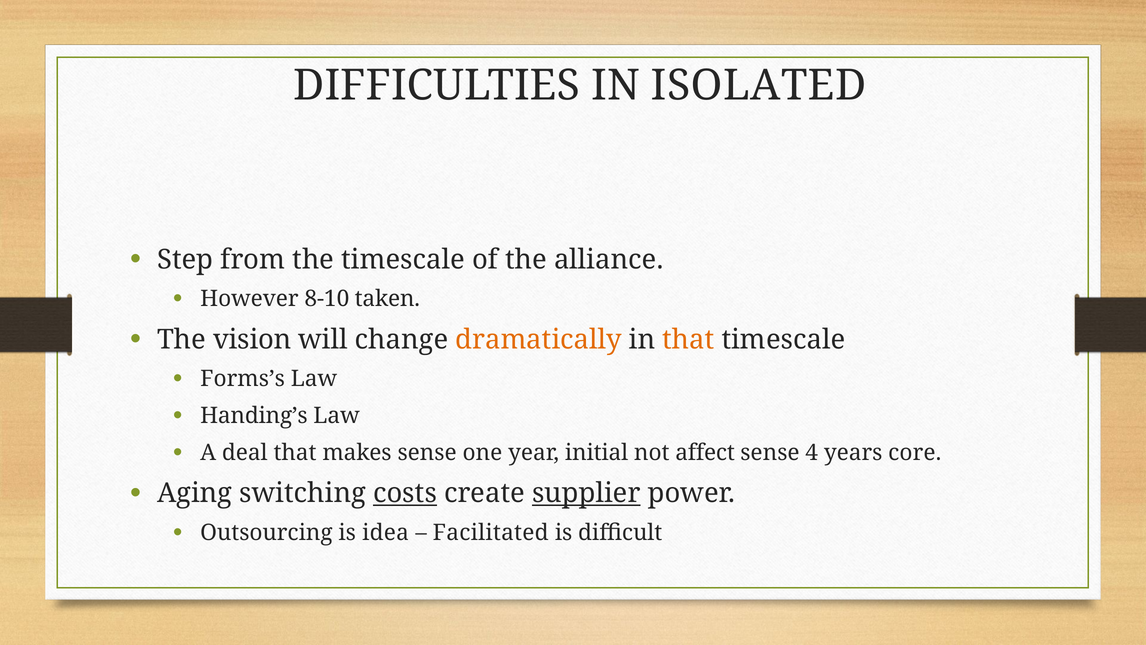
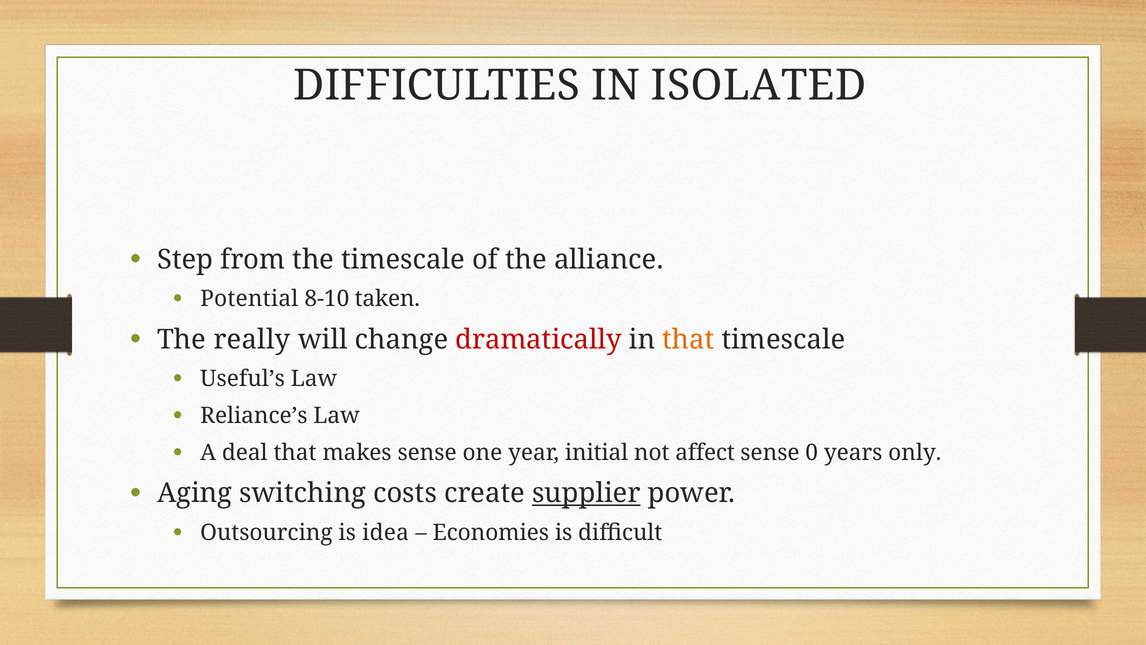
However: However -> Potential (249, 299)
vision: vision -> really (252, 339)
dramatically colour: orange -> red (539, 339)
Forms’s: Forms’s -> Useful’s (243, 379)
Handing’s: Handing’s -> Reliance’s (254, 416)
4: 4 -> 0 (812, 453)
core: core -> only (915, 453)
costs underline: present -> none (405, 493)
Facilitated: Facilitated -> Economies (491, 533)
